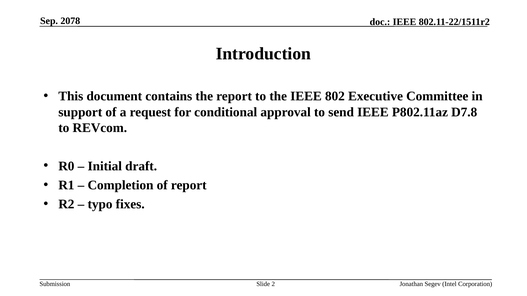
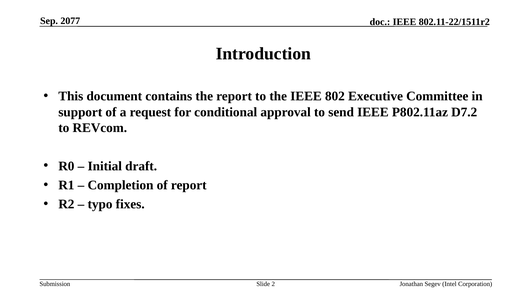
2078: 2078 -> 2077 (70, 21)
D7.8: D7.8 -> D7.2 (464, 112)
